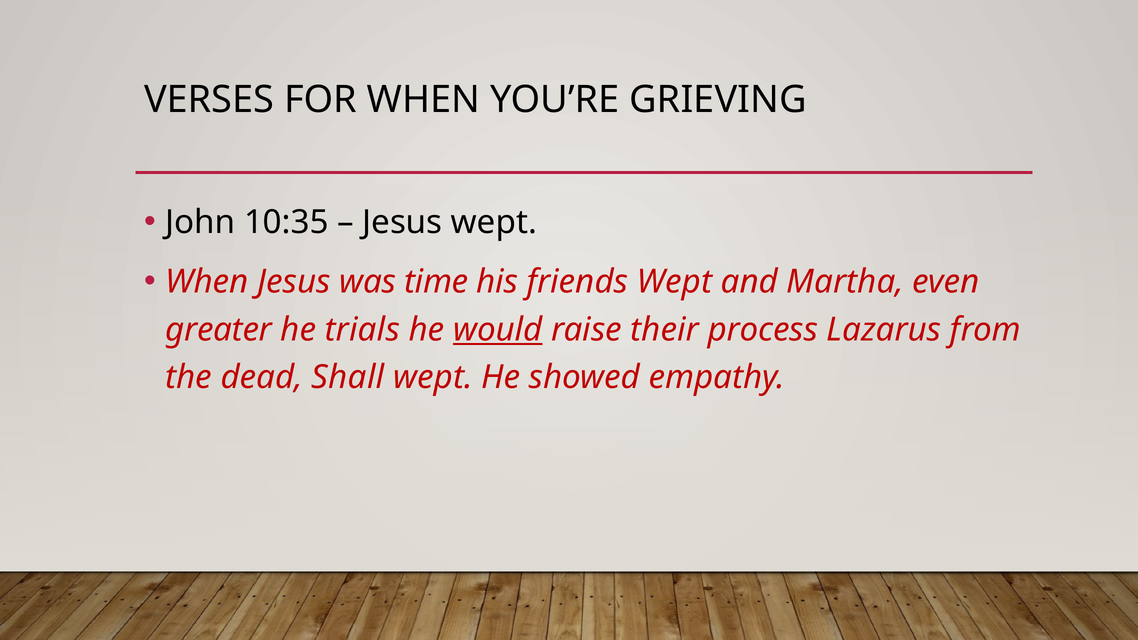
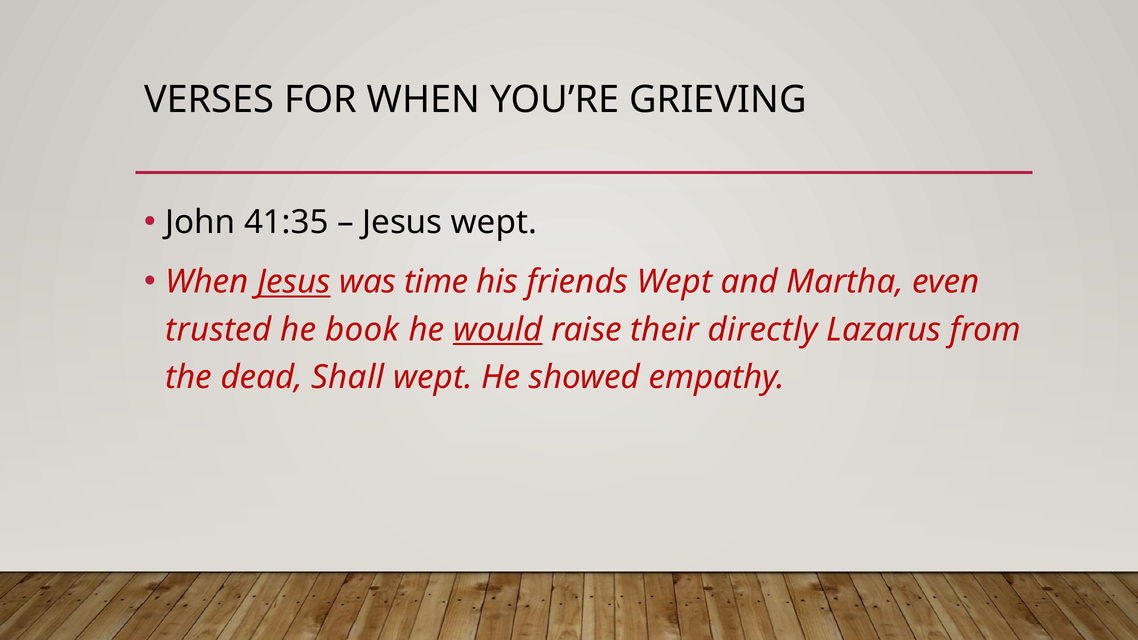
10:35: 10:35 -> 41:35 (286, 223)
Jesus underline: none -> present (294, 282)
greater: greater -> trusted (218, 330)
trials: trials -> book (362, 330)
process: process -> directly (763, 330)
